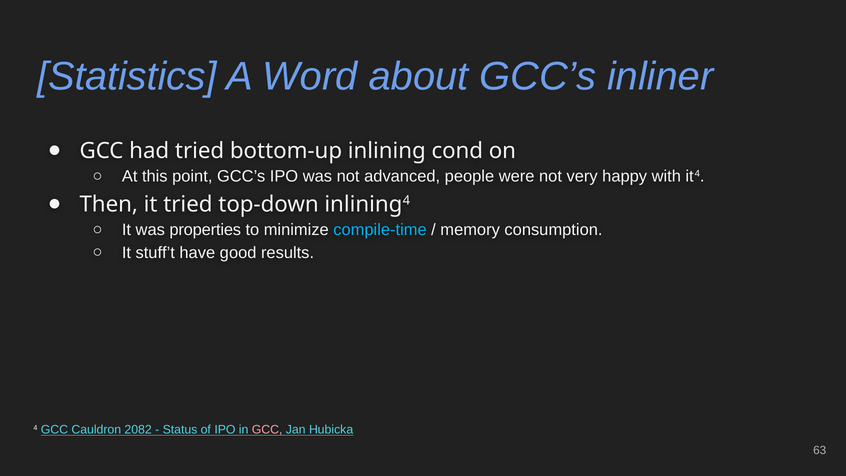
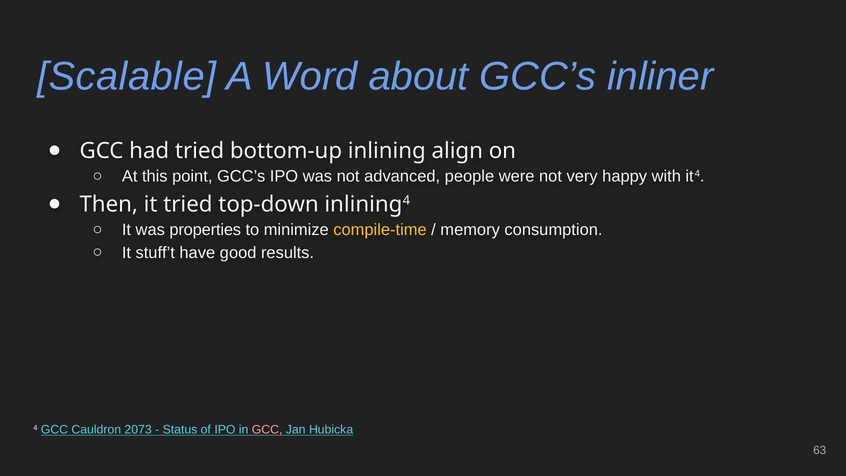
Statistics: Statistics -> Scalable (127, 76)
cond: cond -> align (457, 151)
compile-time colour: light blue -> yellow (380, 230)
2082: 2082 -> 2073 (138, 430)
